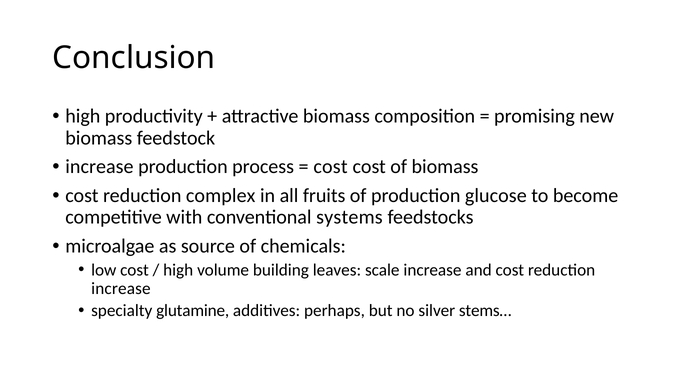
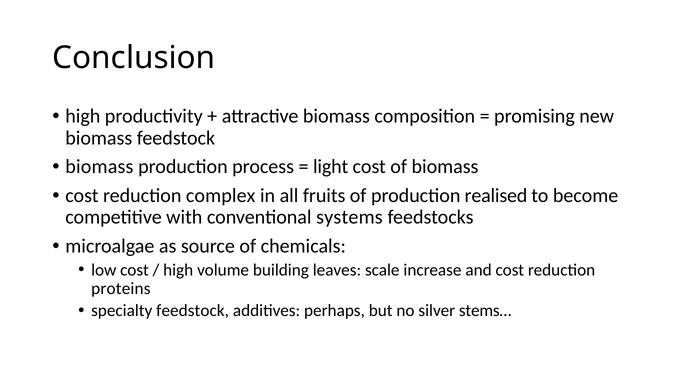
increase: increase -> biomass (99, 167)
cost: cost -> light (331, 167)
glucose: glucose -> realised (496, 196)
increase: increase -> proteins (121, 288)
specialty glutamine: glutamine -> feedstock (193, 311)
